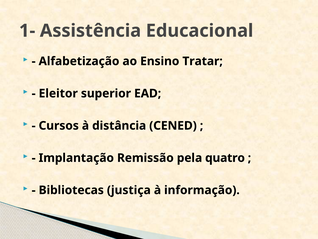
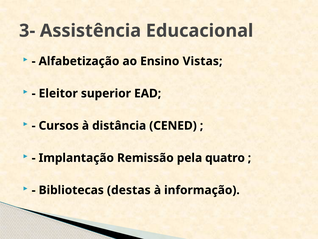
1-: 1- -> 3- (27, 31)
Tratar: Tratar -> Vistas (203, 61)
justiça: justiça -> destas (129, 190)
